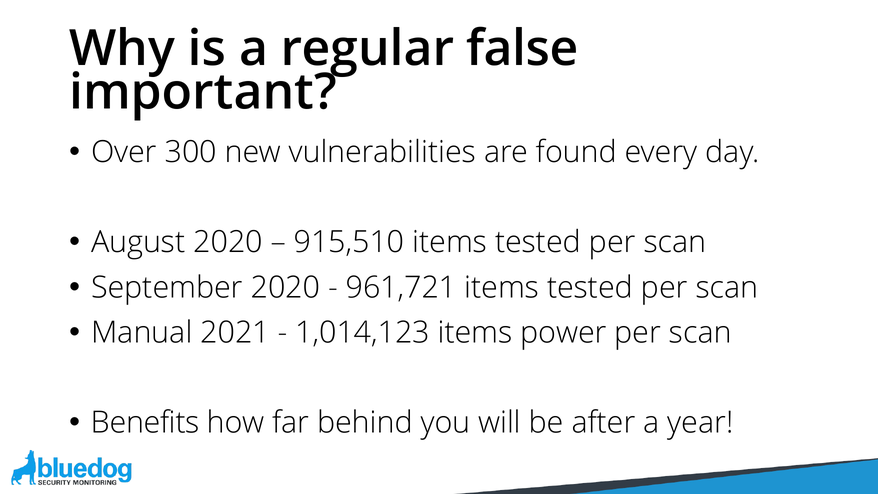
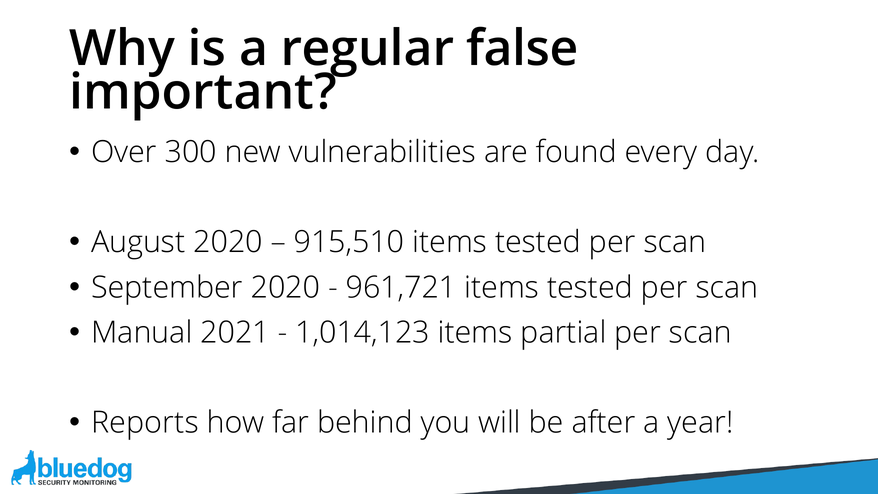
power: power -> partial (563, 333)
Benefits: Benefits -> Reports (145, 423)
